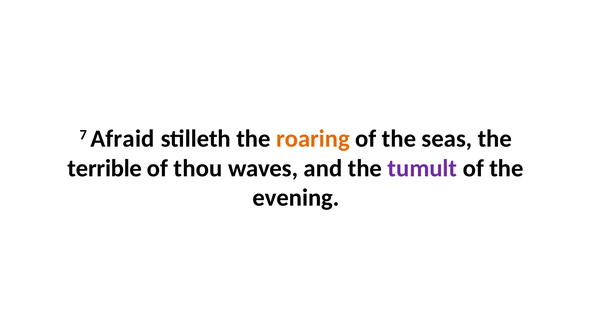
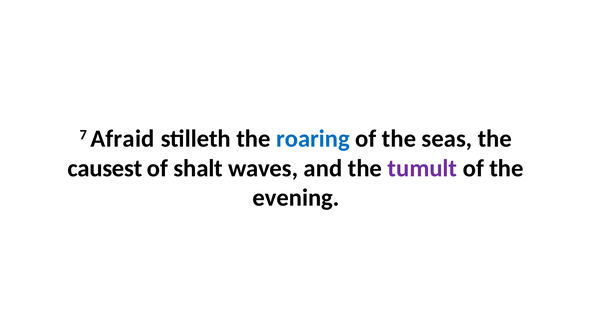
roaring colour: orange -> blue (313, 139)
terrible: terrible -> causest (105, 168)
thou: thou -> shalt (198, 168)
